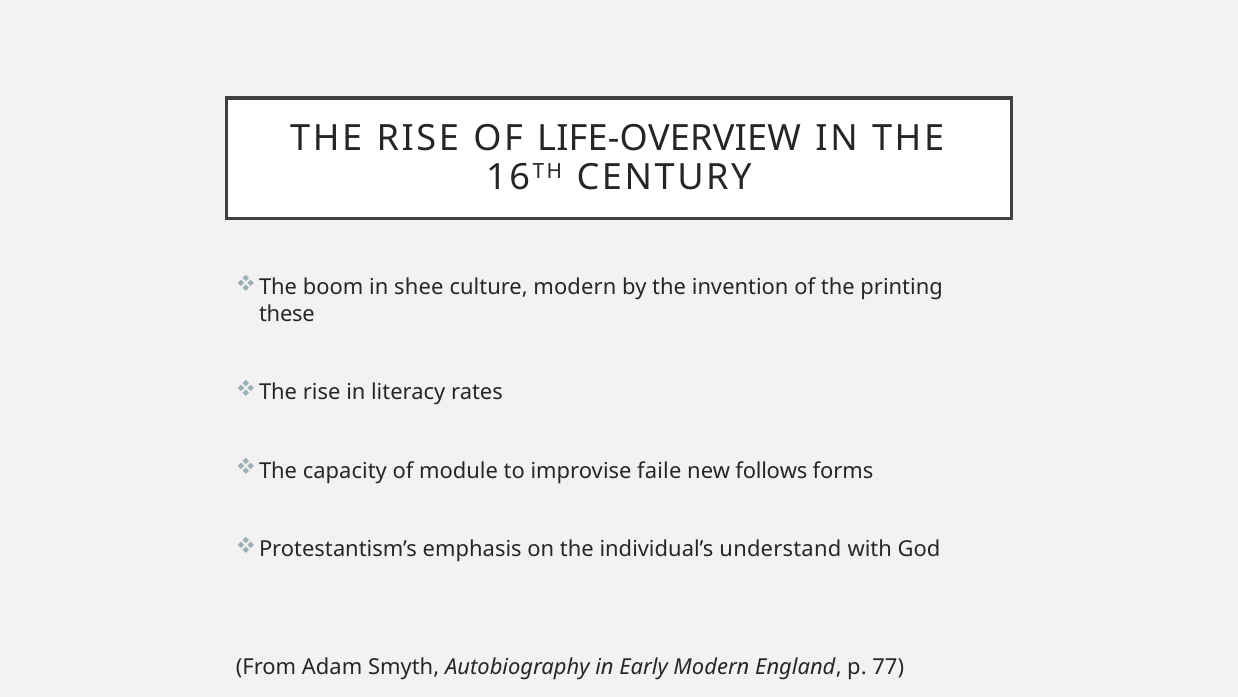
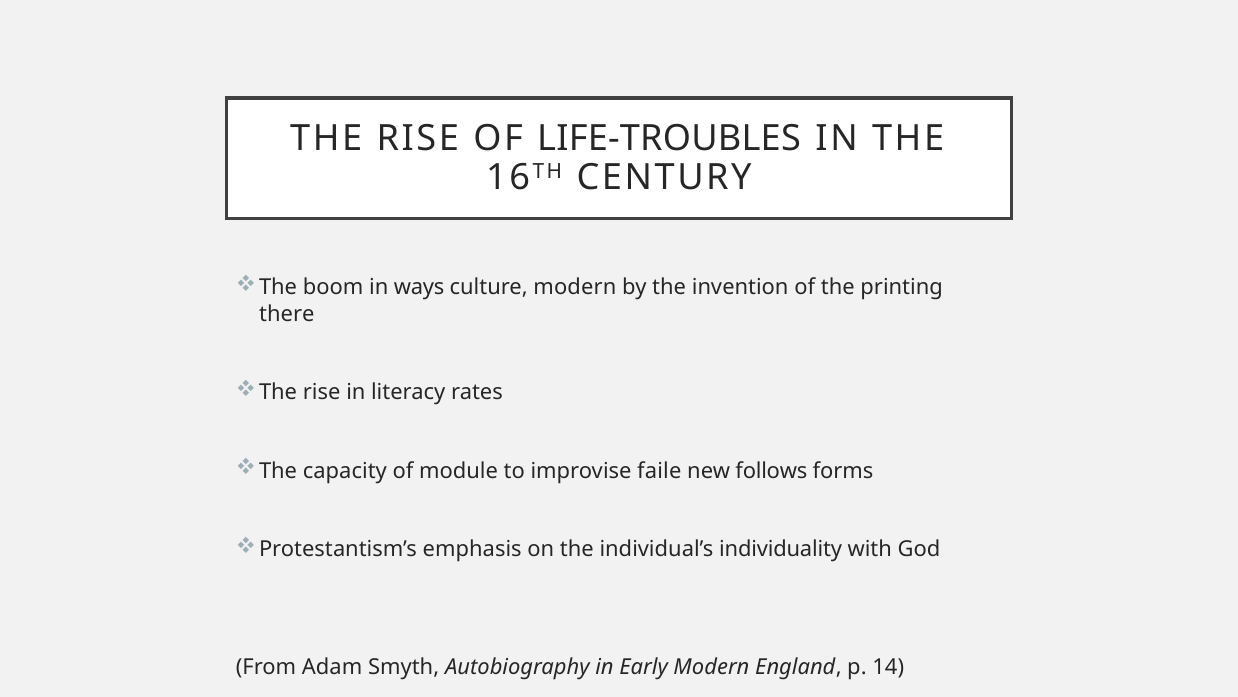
LIFE-OVERVIEW: LIFE-OVERVIEW -> LIFE-TROUBLES (669, 139)
shee: shee -> ways (419, 287)
these: these -> there (287, 314)
understand: understand -> individuality (781, 549)
77: 77 -> 14 (888, 667)
